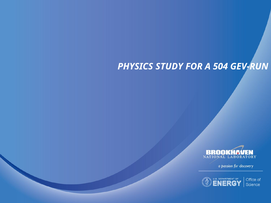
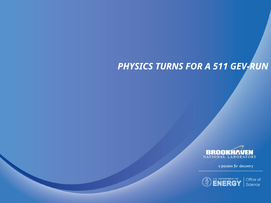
STUDY: STUDY -> TURNS (169, 67)
504: 504 -> 511 (220, 67)
